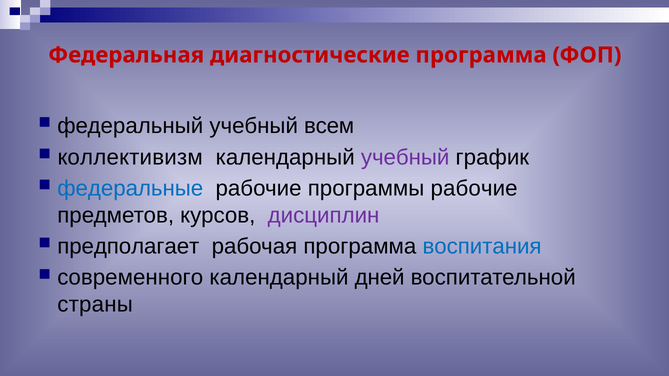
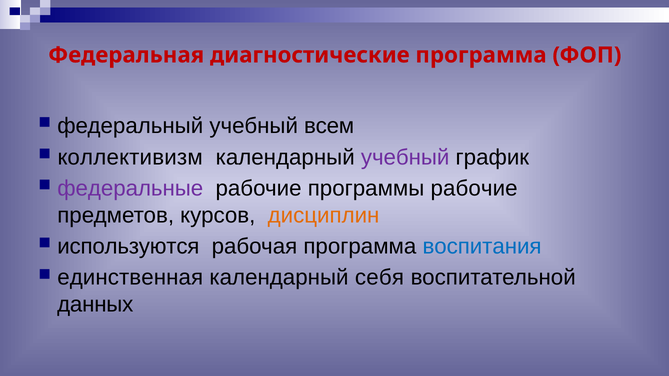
федеральные colour: blue -> purple (130, 189)
дисциплин colour: purple -> orange (324, 215)
предполагает: предполагает -> используются (128, 247)
современного: современного -> единственная (130, 278)
дней: дней -> себя (379, 278)
страны: страны -> данных (95, 305)
